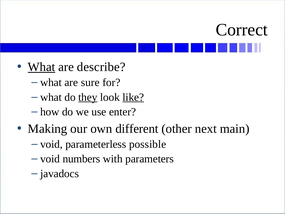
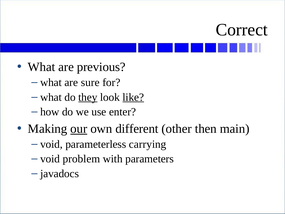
What underline: present -> none (42, 67)
describe: describe -> previous (101, 67)
our underline: none -> present (79, 129)
next: next -> then (206, 129)
possible: possible -> carrying (148, 144)
numbers: numbers -> problem (81, 159)
